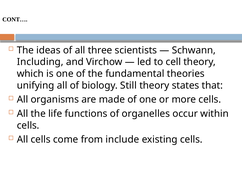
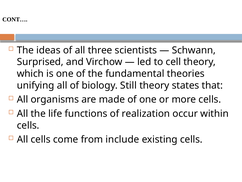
Including: Including -> Surprised (40, 62)
organelles: organelles -> realization (146, 113)
